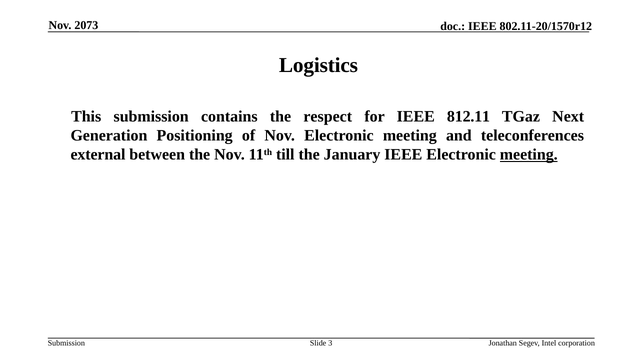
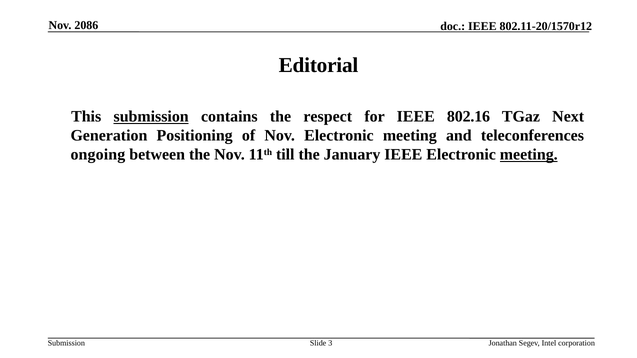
2073: 2073 -> 2086 (86, 25)
Logistics: Logistics -> Editorial (318, 65)
submission underline: none -> present (151, 117)
812.11: 812.11 -> 802.16 (469, 117)
external: external -> ongoing (98, 155)
